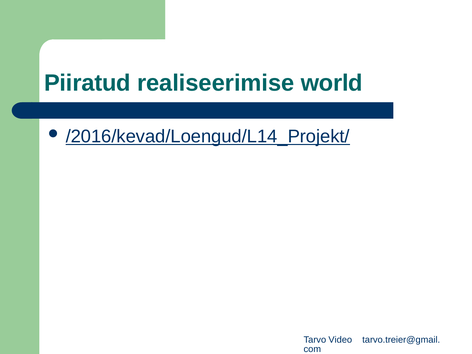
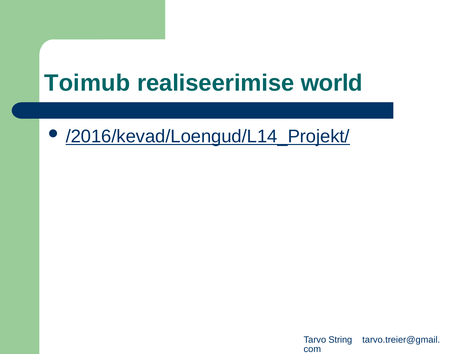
Piiratud: Piiratud -> Toimub (87, 83)
Video: Video -> String (340, 340)
